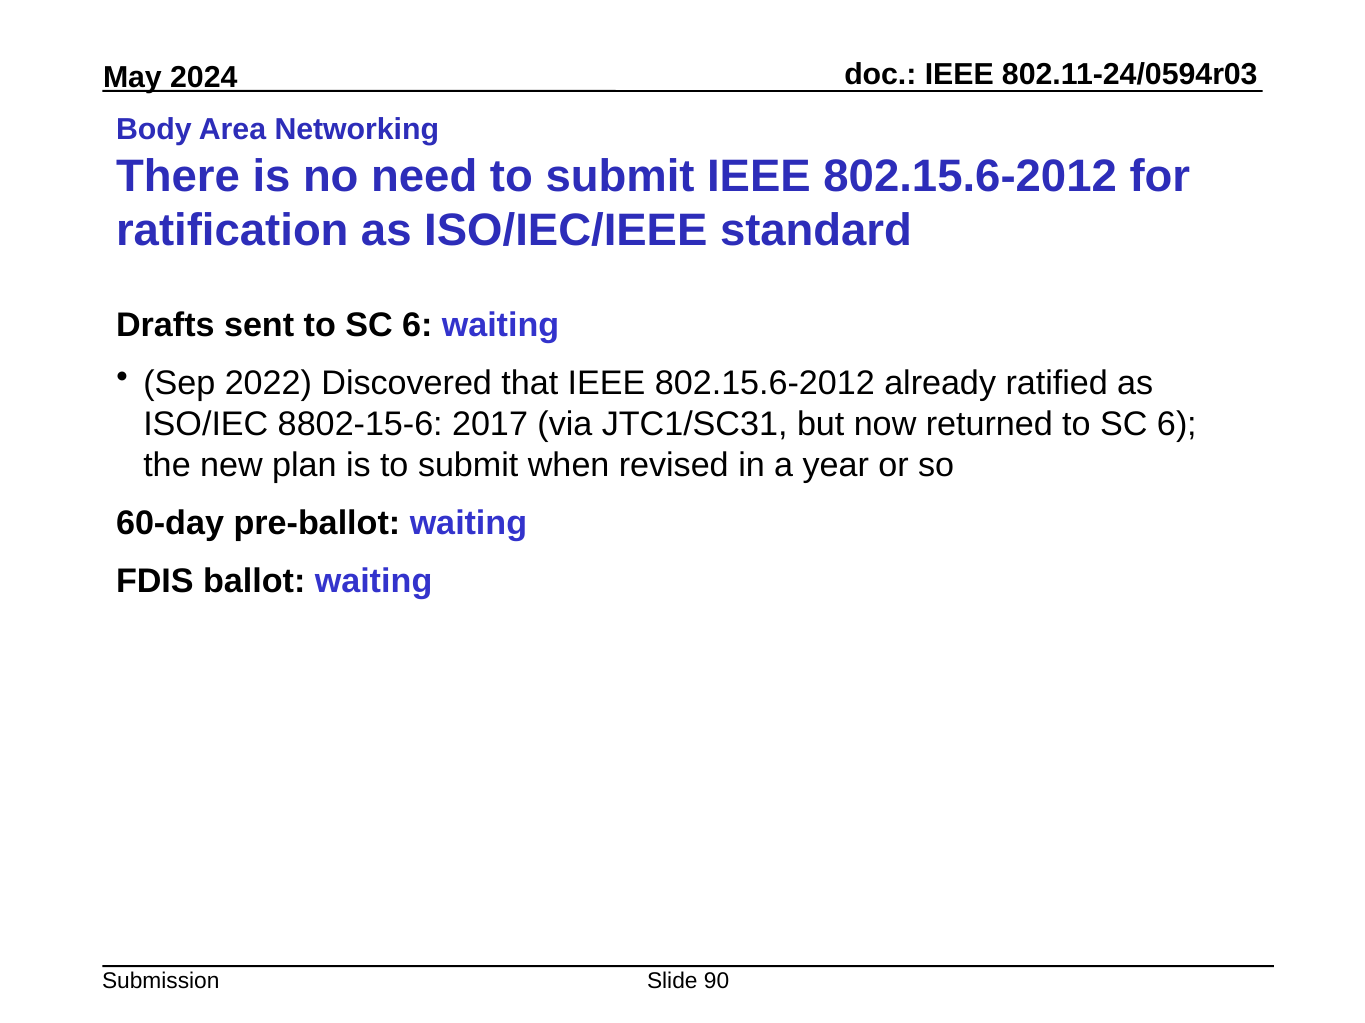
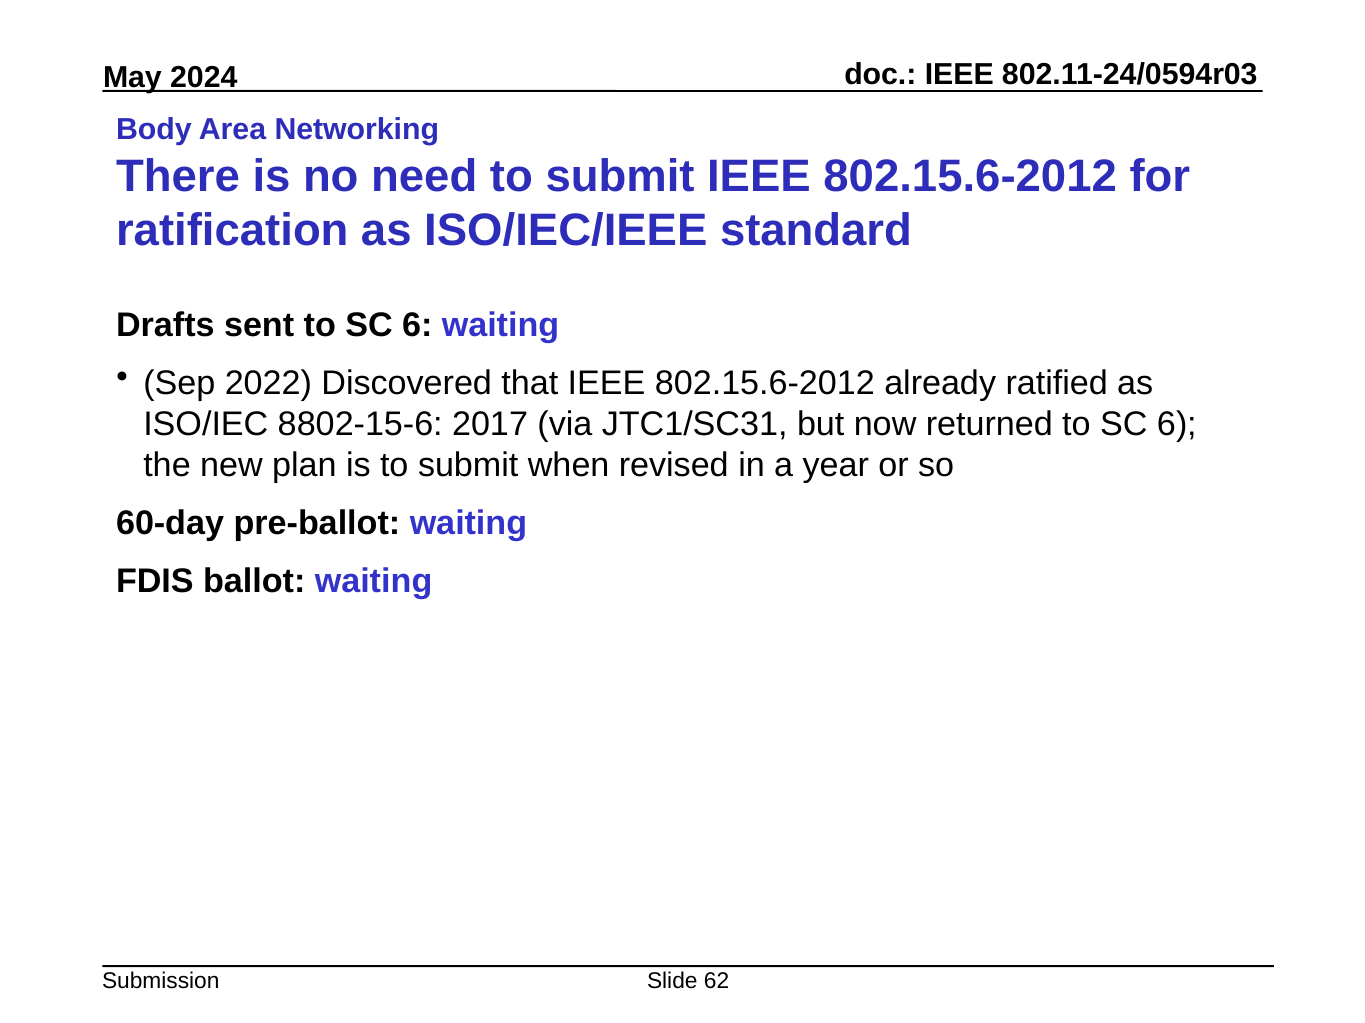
90: 90 -> 62 (717, 982)
